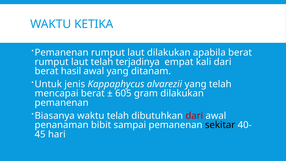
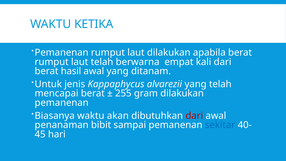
terjadinya: terjadinya -> berwarna (138, 62)
605: 605 -> 255 (123, 93)
waktu telah: telah -> akan (118, 116)
sekitar colour: black -> blue (220, 125)
